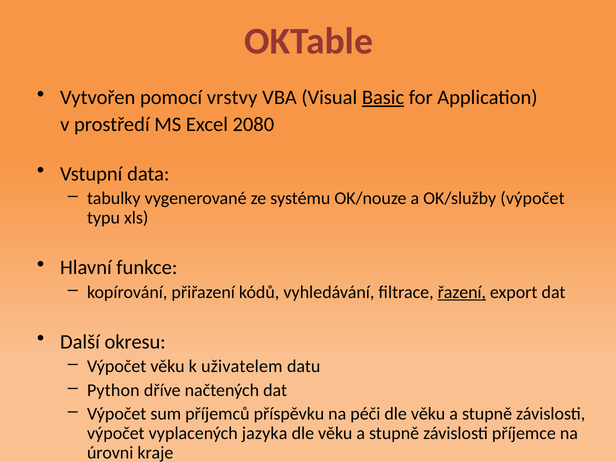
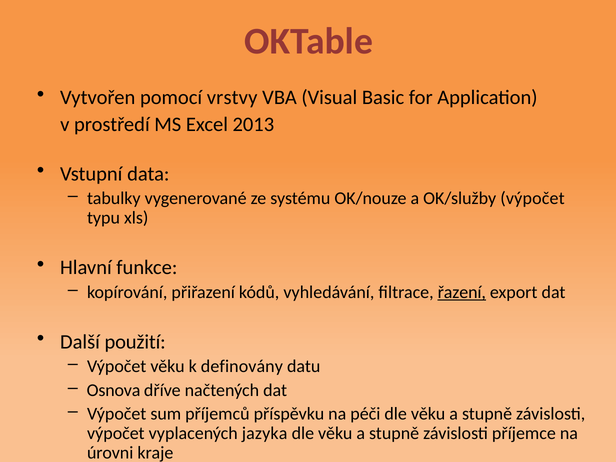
Basic underline: present -> none (383, 97)
2080: 2080 -> 2013 (253, 125)
okresu: okresu -> použití (135, 342)
uživatelem: uživatelem -> definovány (242, 367)
Python: Python -> Osnova (114, 390)
